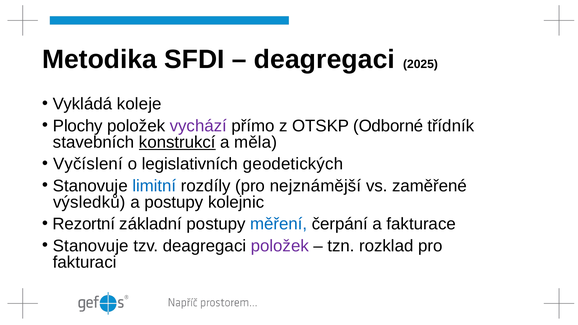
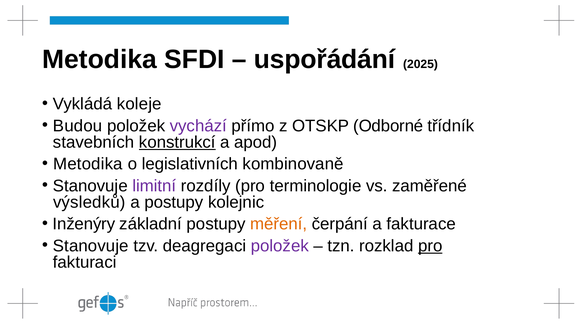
deagregaci: deagregaci -> uspořádání (325, 59)
Plochy: Plochy -> Budou (78, 126)
měla: měla -> apod (256, 142)
Vyčíslení: Vyčíslení -> Metodika (88, 164)
geodetických: geodetických -> kombinovaně (293, 164)
limitní colour: blue -> purple (154, 186)
nejznámější: nejznámější -> terminologie (316, 186)
Rezortní: Rezortní -> Inženýry (84, 224)
měření colour: blue -> orange (279, 224)
pro underline: none -> present (430, 246)
